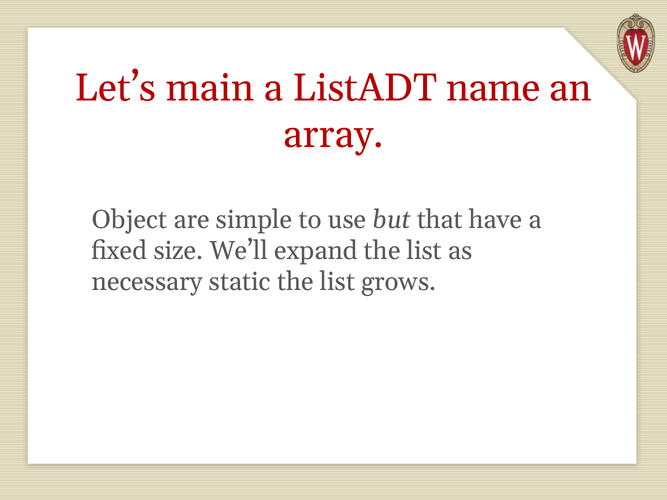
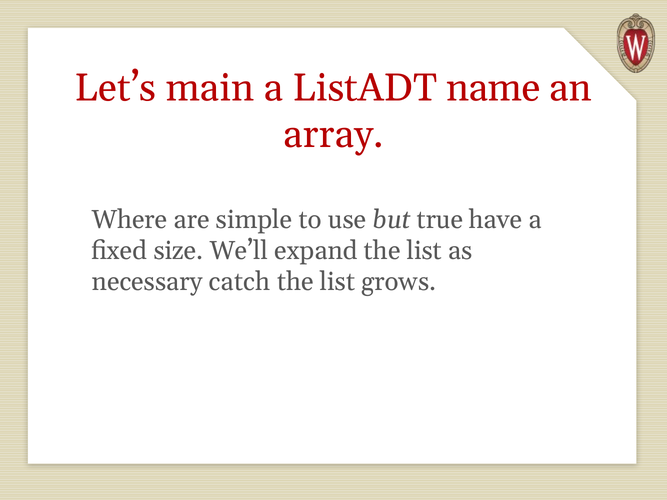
Object: Object -> Where (130, 220)
that: that -> true (440, 220)
static: static -> catch (240, 282)
